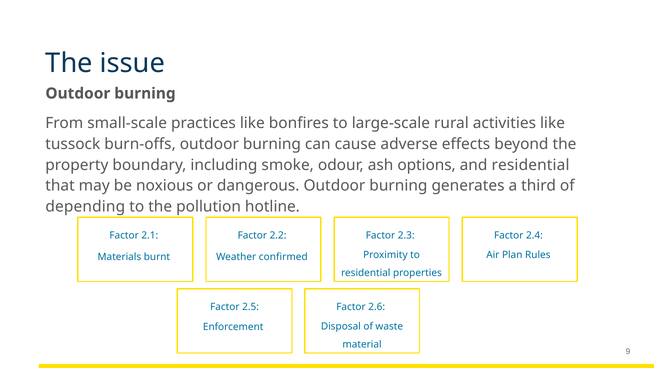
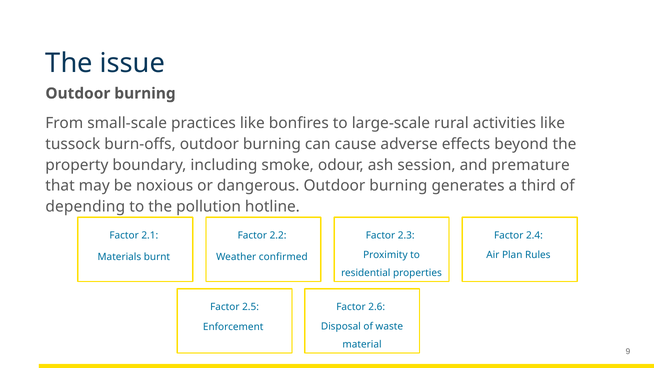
options: options -> session (427, 165)
and residential: residential -> premature (531, 165)
